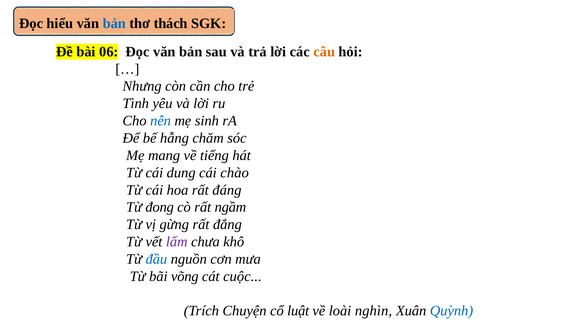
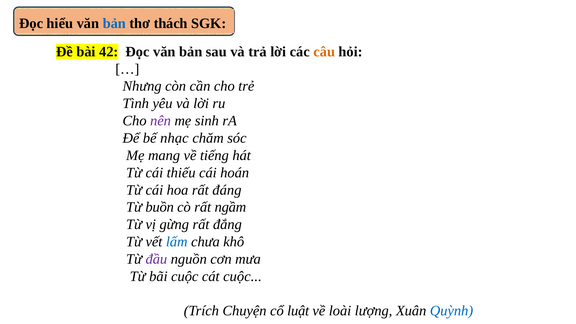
06: 06 -> 42 (109, 52)
nên colour: blue -> purple (161, 121)
hẫng: hẫng -> nhạc (174, 138)
dung: dung -> thiếu (181, 173)
chào: chào -> hoán (235, 173)
đong: đong -> buồn (160, 207)
lấm colour: purple -> blue (177, 242)
đầu colour: blue -> purple (156, 259)
bãi võng: võng -> cuộc (185, 276)
nghìn: nghìn -> lượng (374, 311)
